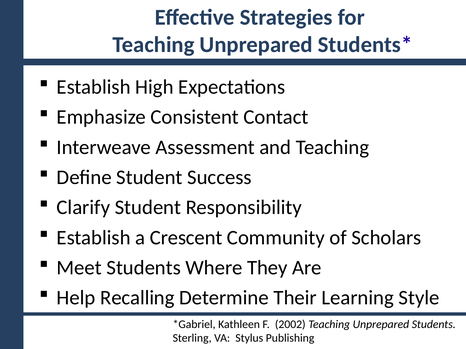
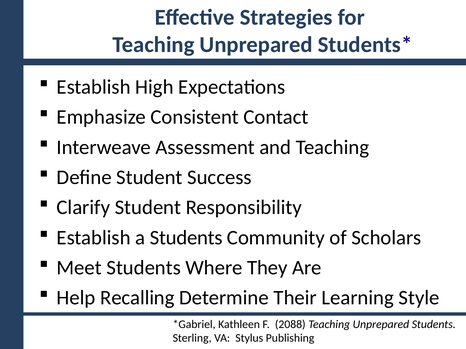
a Crescent: Crescent -> Students (186, 238)
2002: 2002 -> 2088 (290, 325)
